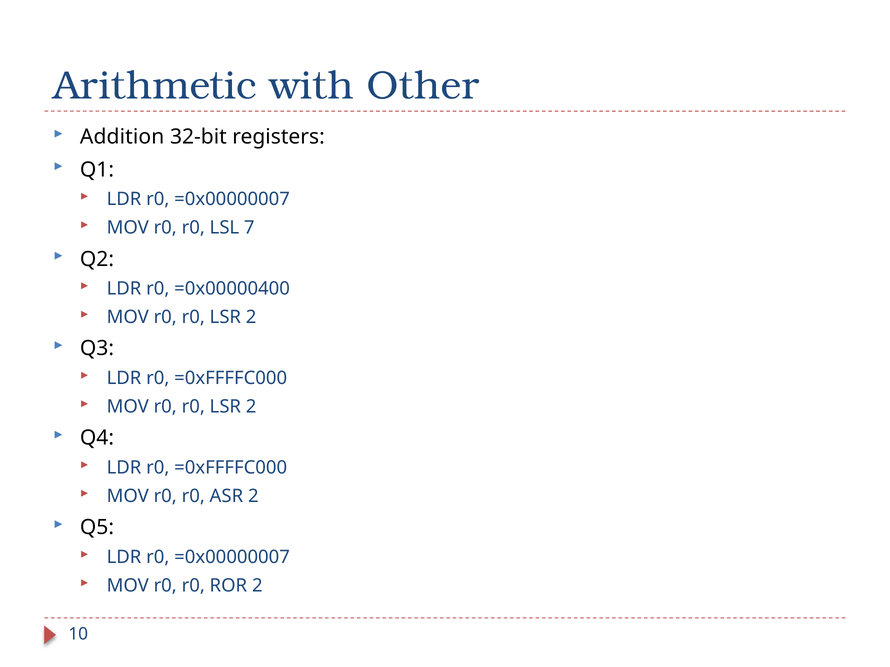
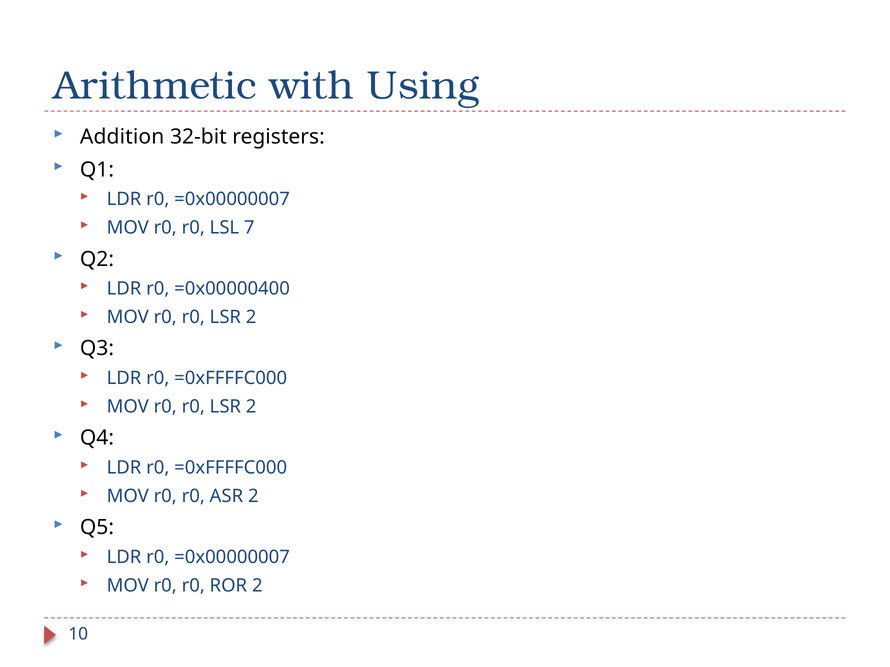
Other: Other -> Using (423, 86)
